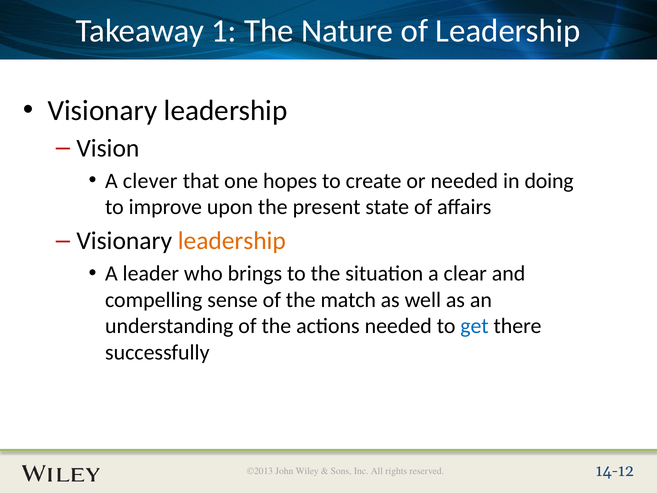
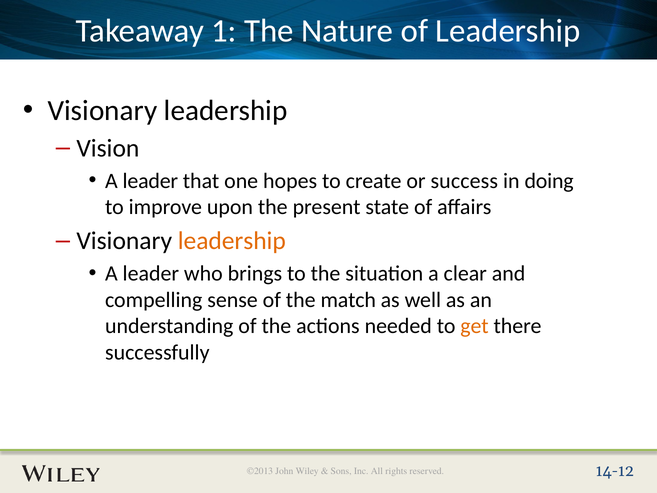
clever: clever -> leader (150, 181)
or needed: needed -> success (464, 181)
get colour: blue -> orange (474, 326)
